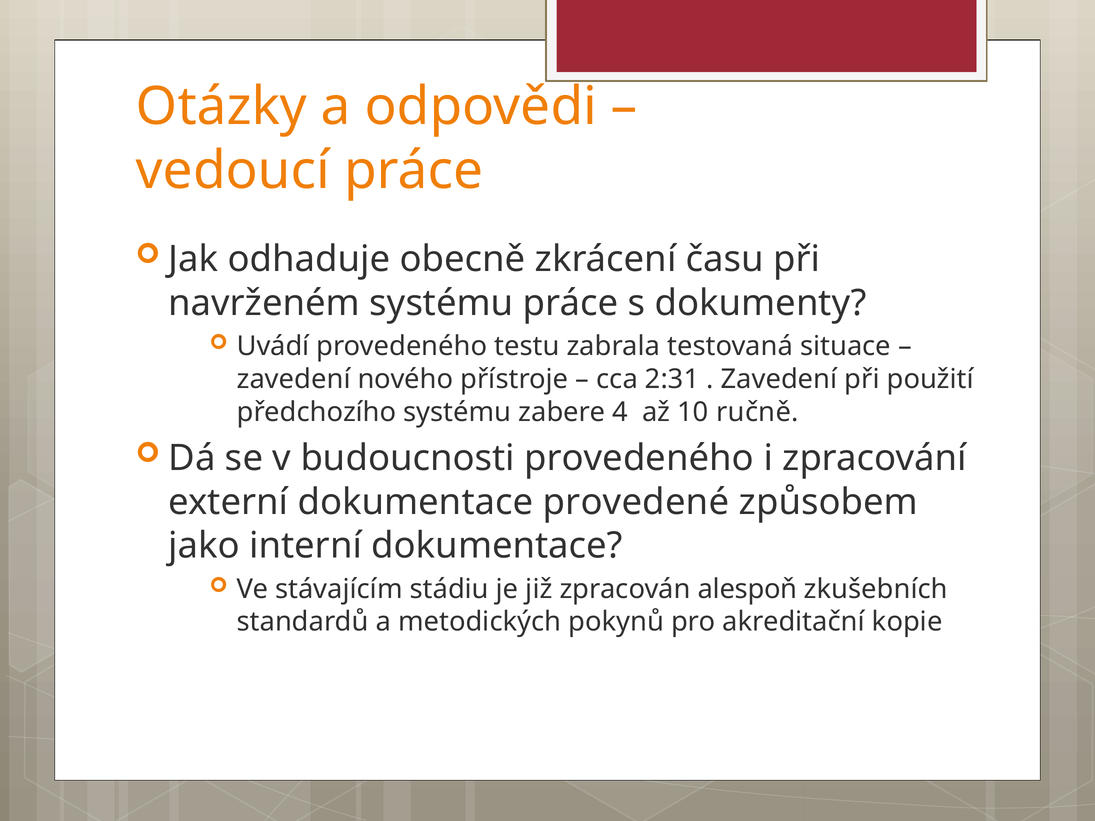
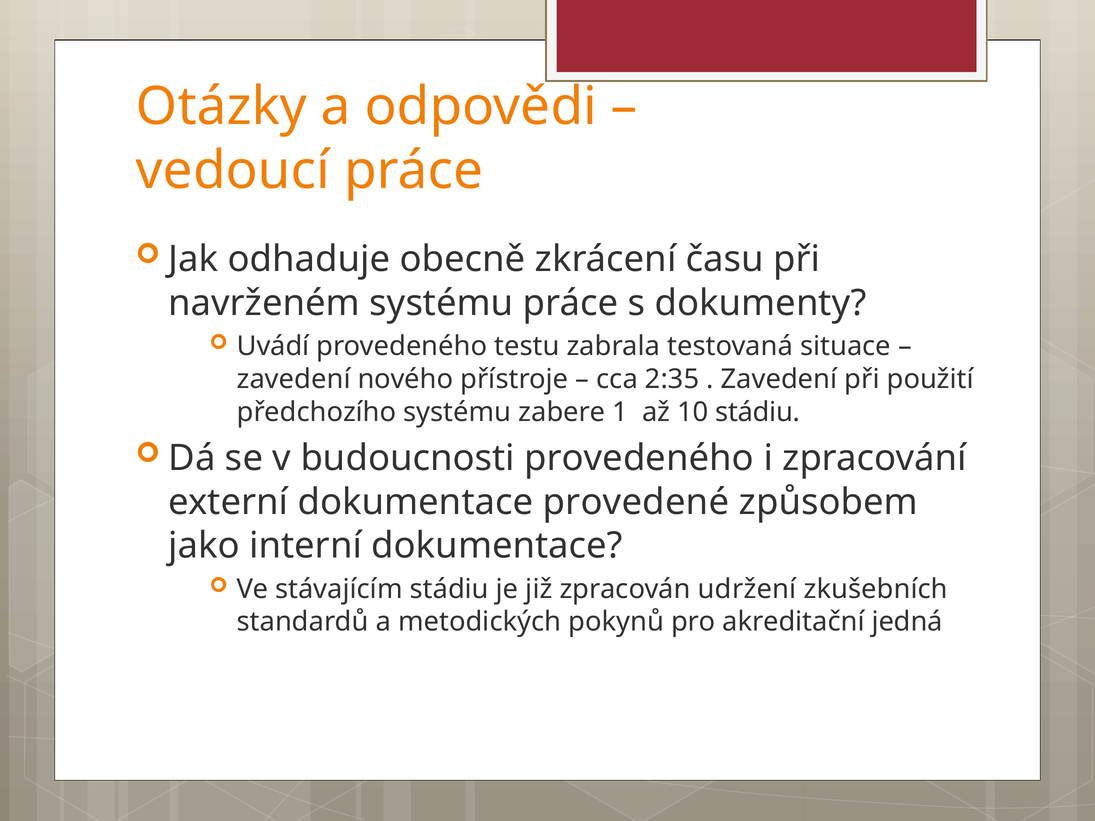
2:31: 2:31 -> 2:35 (672, 379)
4: 4 -> 1 (620, 412)
10 ručně: ručně -> stádiu (758, 412)
alespoň: alespoň -> udržení (747, 589)
kopie: kopie -> jedná (907, 622)
